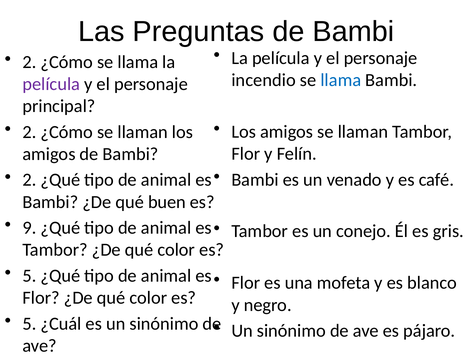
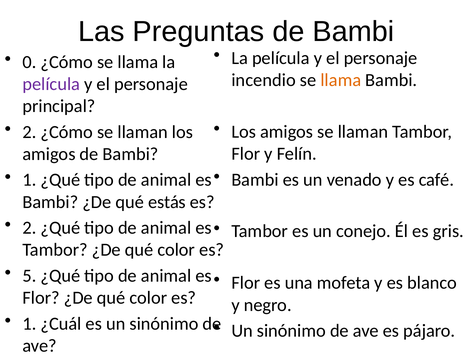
2: 2 -> 0 (29, 62)
llama colour: blue -> orange (341, 80)
2: 2 -> 1 (29, 180)
buen: buen -> estás (167, 202)
9: 9 -> 2 (29, 228)
5: 5 -> 1 (29, 323)
